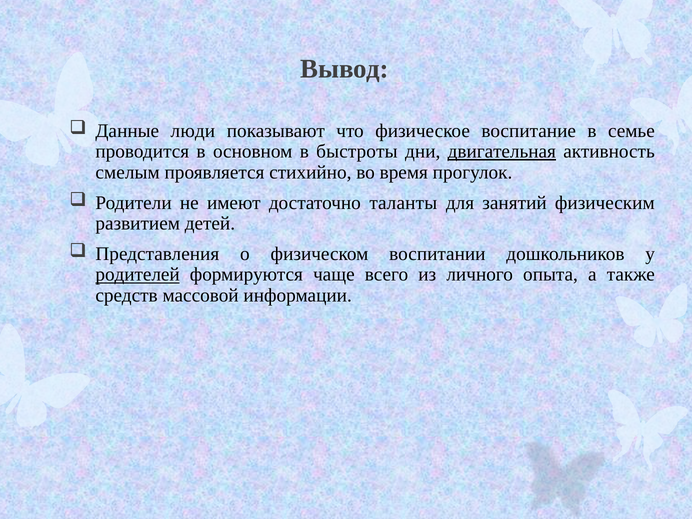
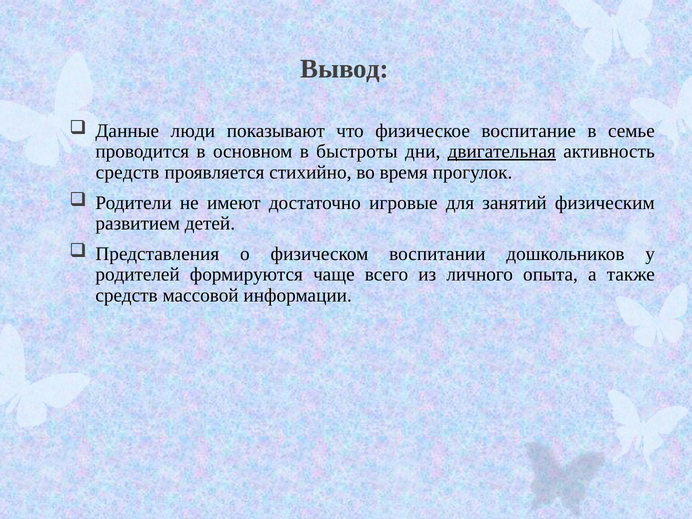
смелым: смелым -> средств (128, 172)
таланты: таланты -> игровые (403, 203)
родителей underline: present -> none (138, 275)
